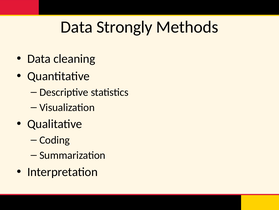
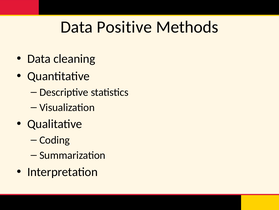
Strongly: Strongly -> Positive (124, 27)
